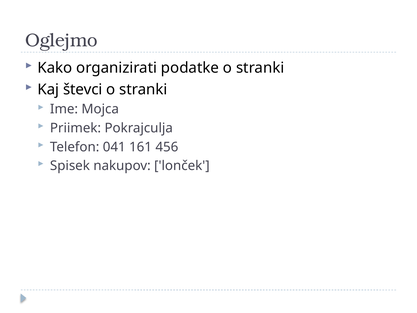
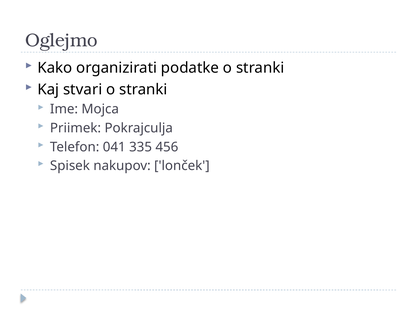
števci: števci -> stvari (83, 89)
161: 161 -> 335 (141, 147)
